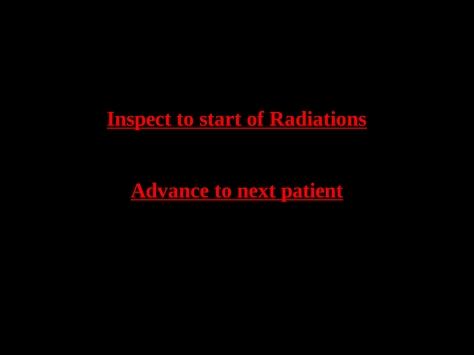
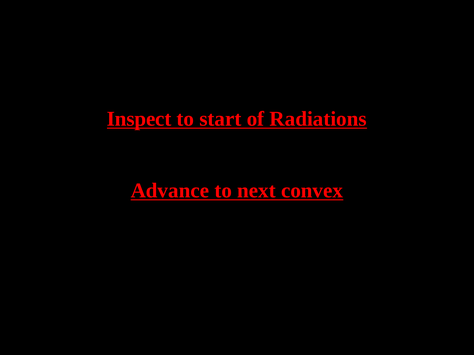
patient: patient -> convex (312, 191)
